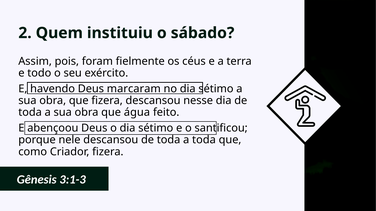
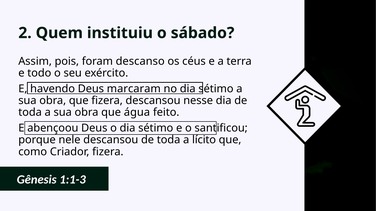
fielmente: fielmente -> descanso (140, 61)
a toda: toda -> lícito (204, 140)
3:1-3: 3:1-3 -> 1:1-3 (73, 180)
